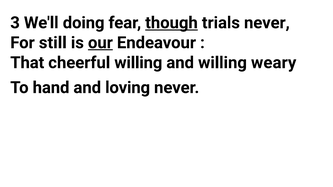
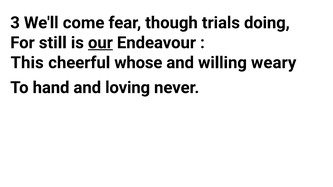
doing: doing -> come (84, 23)
though underline: present -> none (172, 23)
trials never: never -> doing (267, 23)
That: That -> This (27, 63)
cheerful willing: willing -> whose (138, 63)
